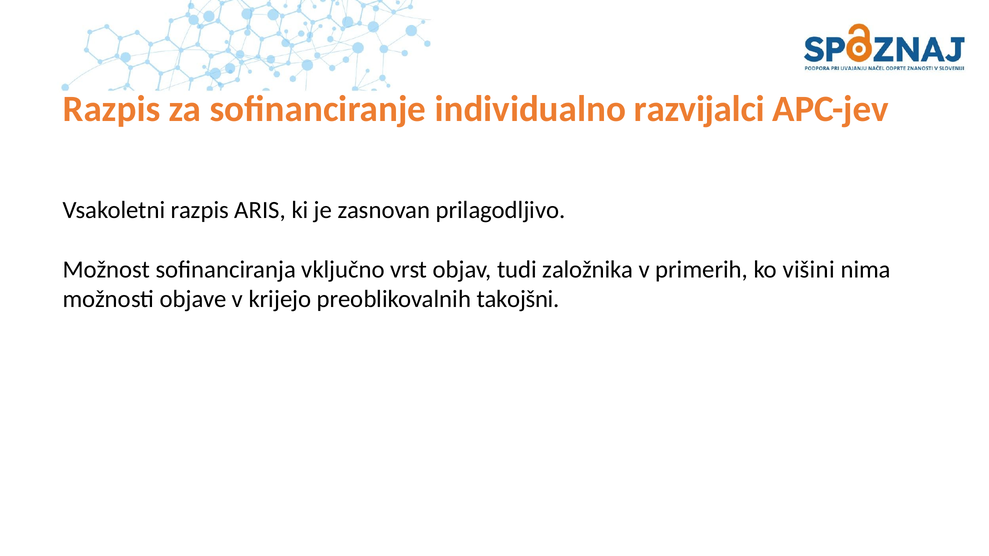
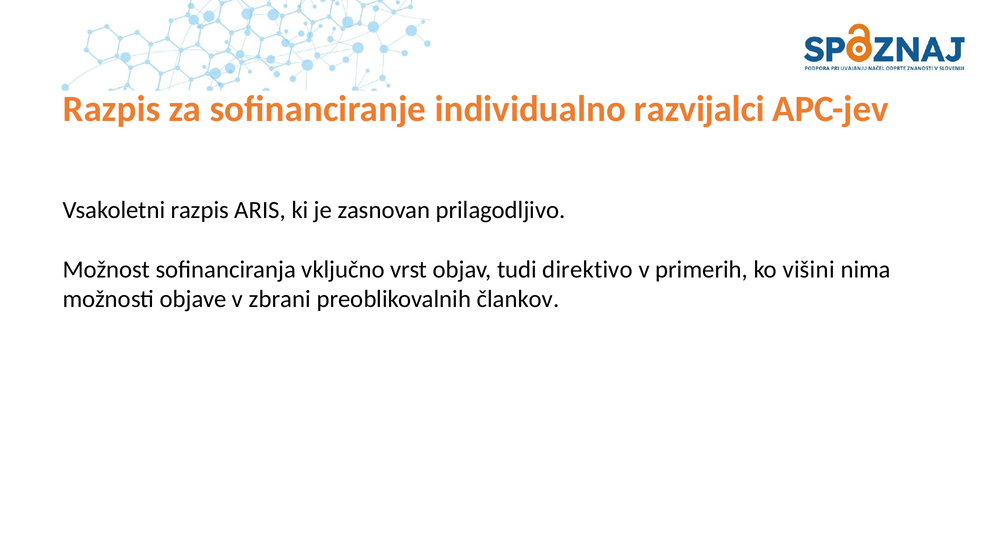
založnika: založnika -> direktivo (588, 269)
krijejo: krijejo -> zbrani (280, 299)
takojšni: takojšni -> člankov (518, 299)
